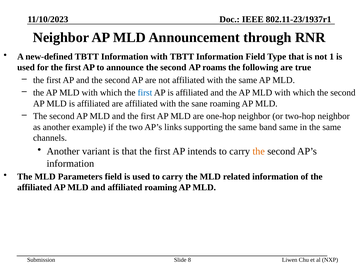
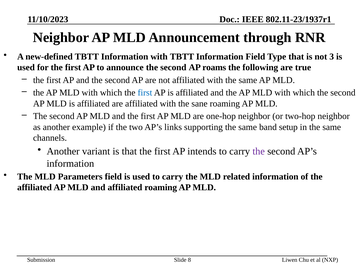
1: 1 -> 3 (332, 57)
band same: same -> setup (288, 127)
the colour: orange -> purple (259, 152)
